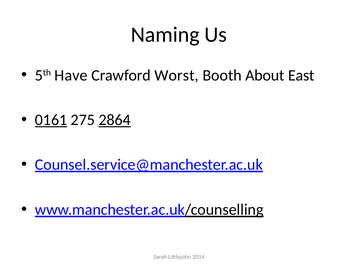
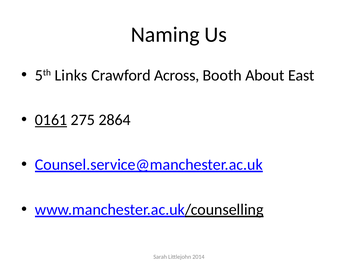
Have: Have -> Links (71, 75)
Worst: Worst -> Across (177, 75)
2864 underline: present -> none (115, 120)
